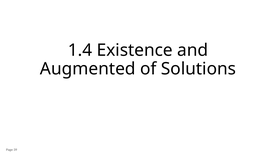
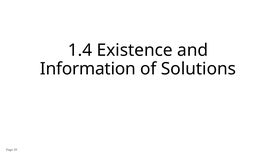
Augmented: Augmented -> Information (88, 69)
